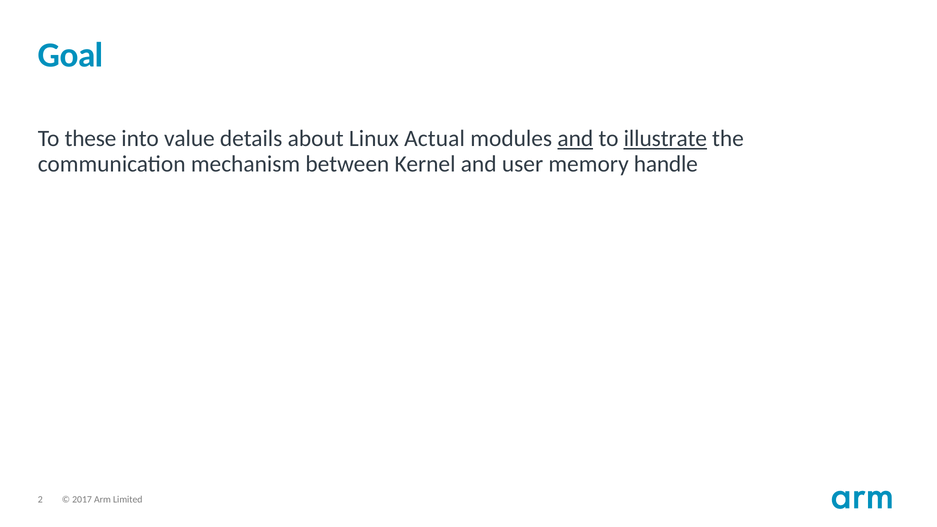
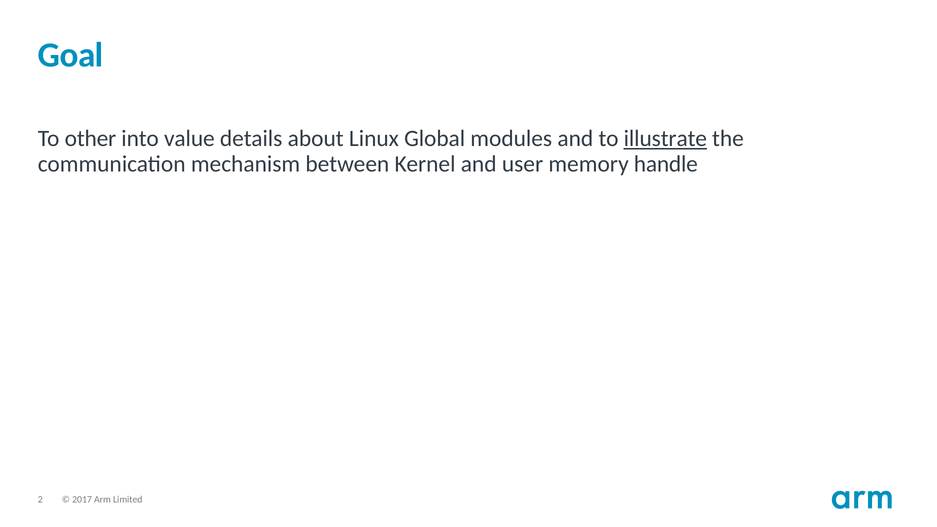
these: these -> other (91, 139)
Actual: Actual -> Global (435, 139)
and underline: present -> none (575, 139)
